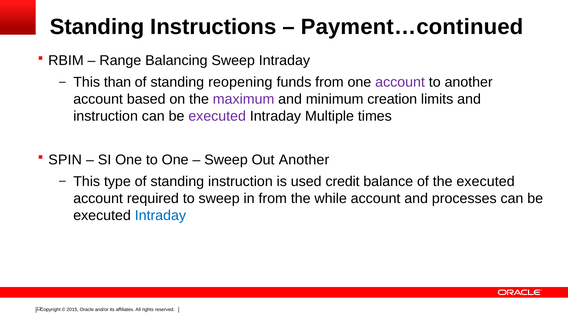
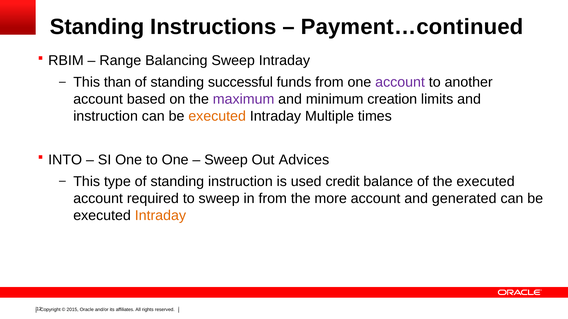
reopening: reopening -> successful (240, 82)
executed colour: purple -> orange (217, 116)
SPIN: SPIN -> INTO (65, 160)
Out Another: Another -> Advices (304, 160)
while: while -> more (331, 199)
processes: processes -> generated (464, 199)
Intraday colour: blue -> orange (160, 216)
